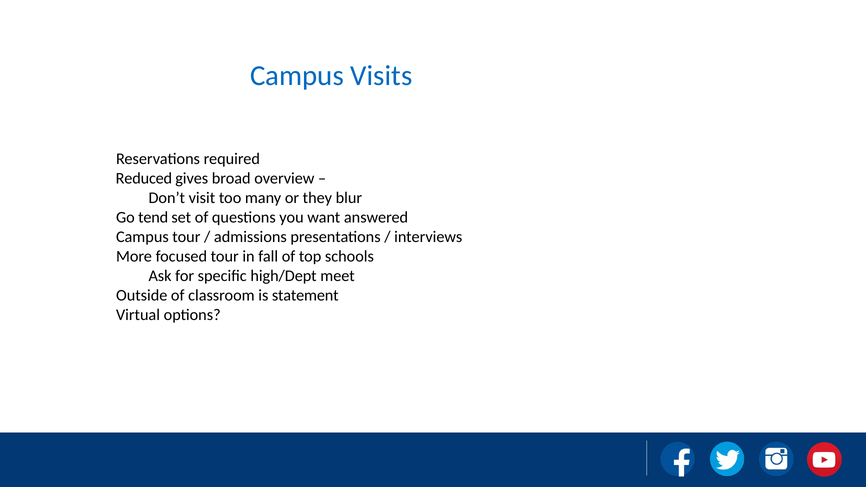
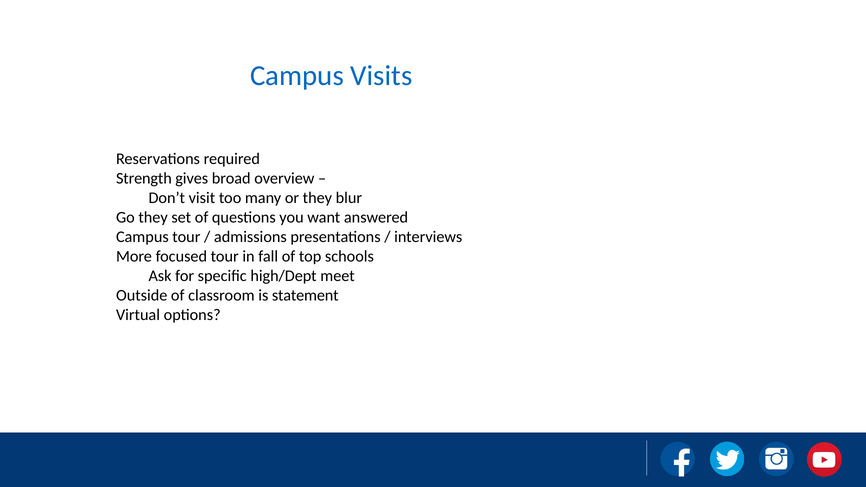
Reduced: Reduced -> Strength (144, 178)
Go tend: tend -> they (153, 217)
